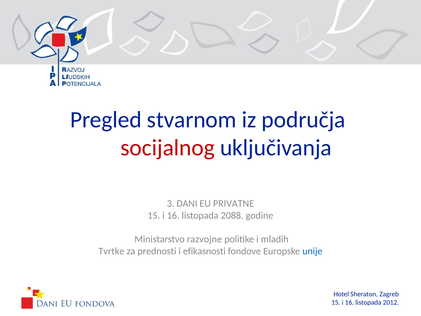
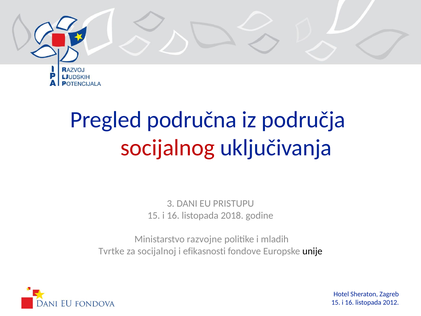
stvarnom: stvarnom -> područna (192, 120)
PRIVATNE: PRIVATNE -> PRISTUPU (234, 203)
2088: 2088 -> 2018 (232, 215)
prednosti: prednosti -> socijalnoj (157, 251)
unije colour: blue -> black (312, 251)
